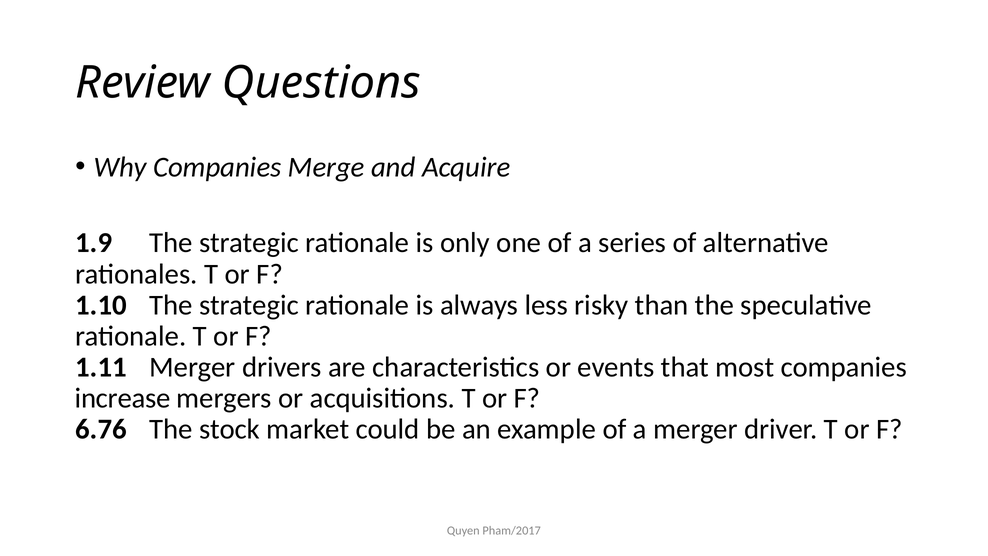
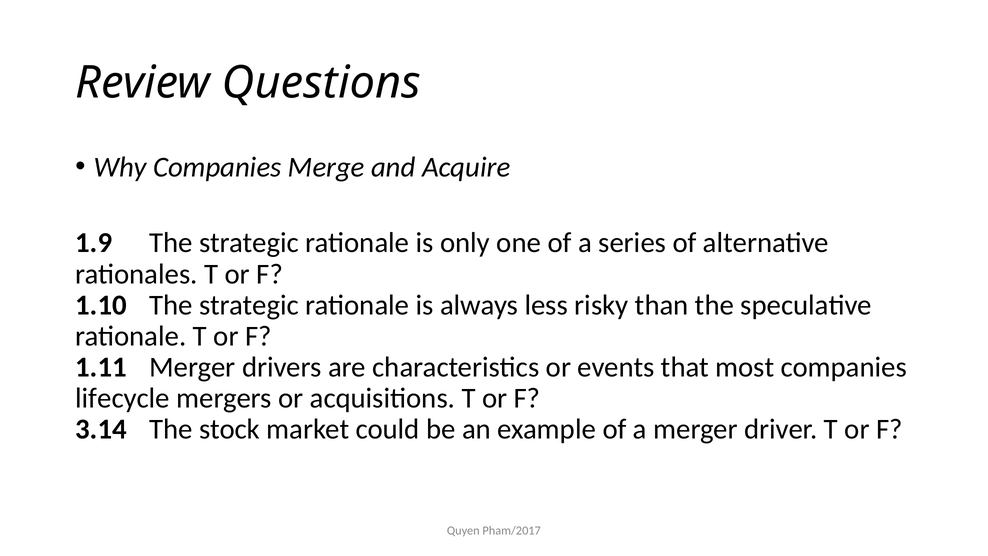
increase: increase -> lifecycle (123, 398)
6.76: 6.76 -> 3.14 (101, 429)
